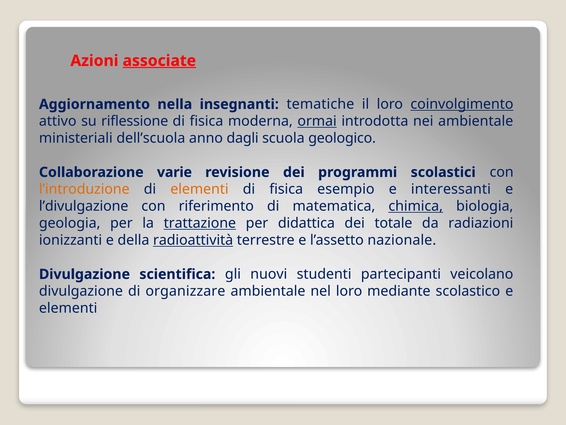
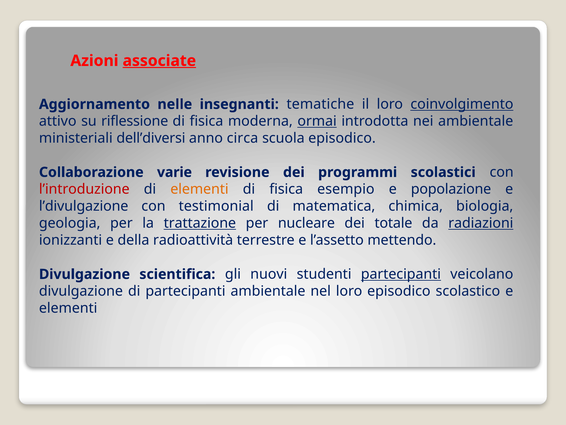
nella: nella -> nelle (175, 104)
dell’scuola: dell’scuola -> dell’diversi (151, 138)
dagli: dagli -> circa (242, 138)
scuola geologico: geologico -> episodico (342, 138)
l’introduzione colour: orange -> red (84, 189)
interessanti: interessanti -> popolazione (451, 189)
riferimento: riferimento -> testimonial (216, 206)
chimica underline: present -> none (416, 206)
didattica: didattica -> nucleare (306, 223)
radiazioni underline: none -> present (481, 223)
radioattività underline: present -> none (193, 240)
nazionale: nazionale -> mettendo (402, 240)
partecipanti underline: none -> present (401, 274)
di organizzare: organizzare -> partecipanti (185, 291)
loro mediante: mediante -> episodico (399, 291)
